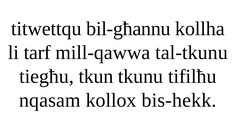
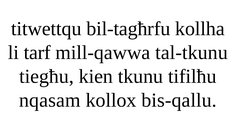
bil-għannu: bil-għannu -> bil-tagħrfu (128, 29)
tkun: tkun -> kien (96, 76)
bis-hekk: bis-hekk -> bis-qallu (179, 100)
